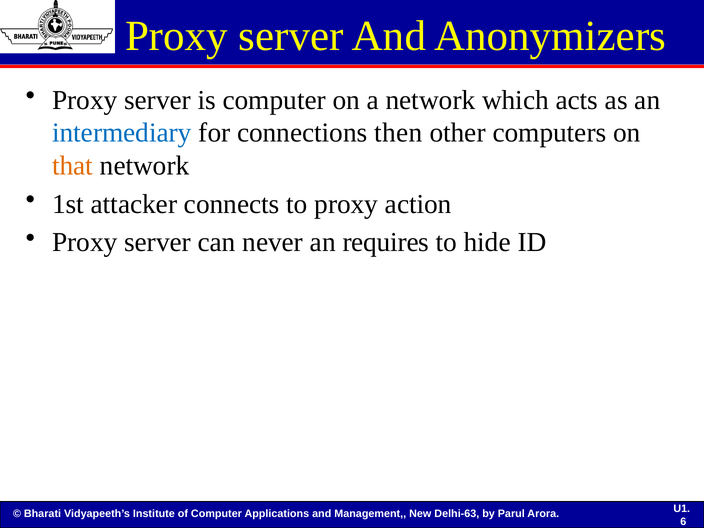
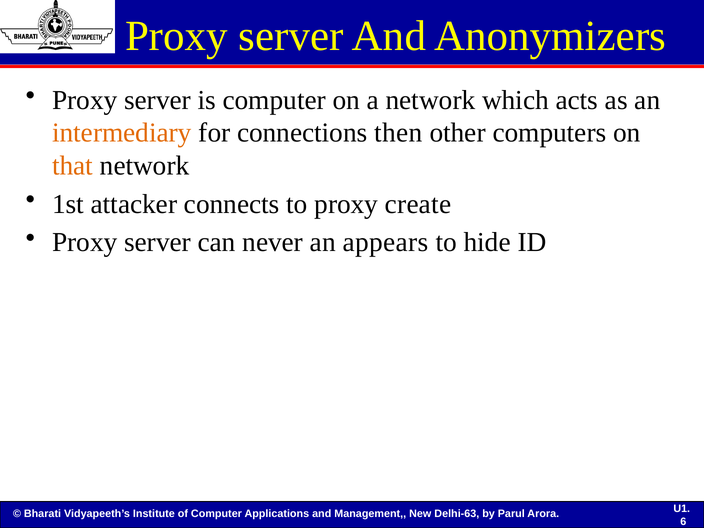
intermediary colour: blue -> orange (122, 133)
action: action -> create (418, 204)
requires: requires -> appears (386, 242)
